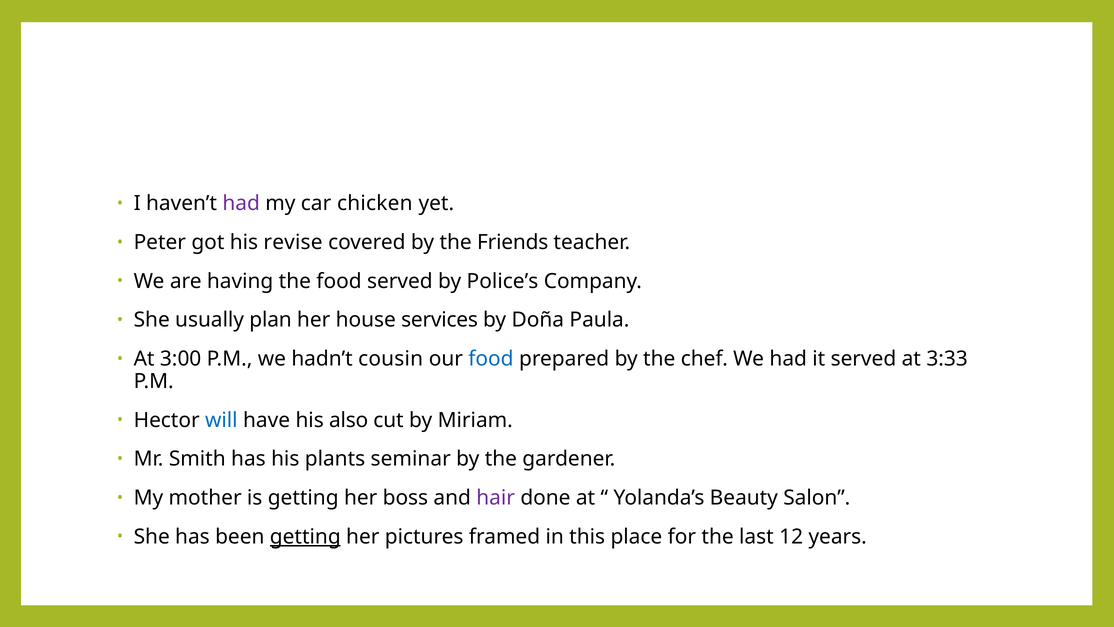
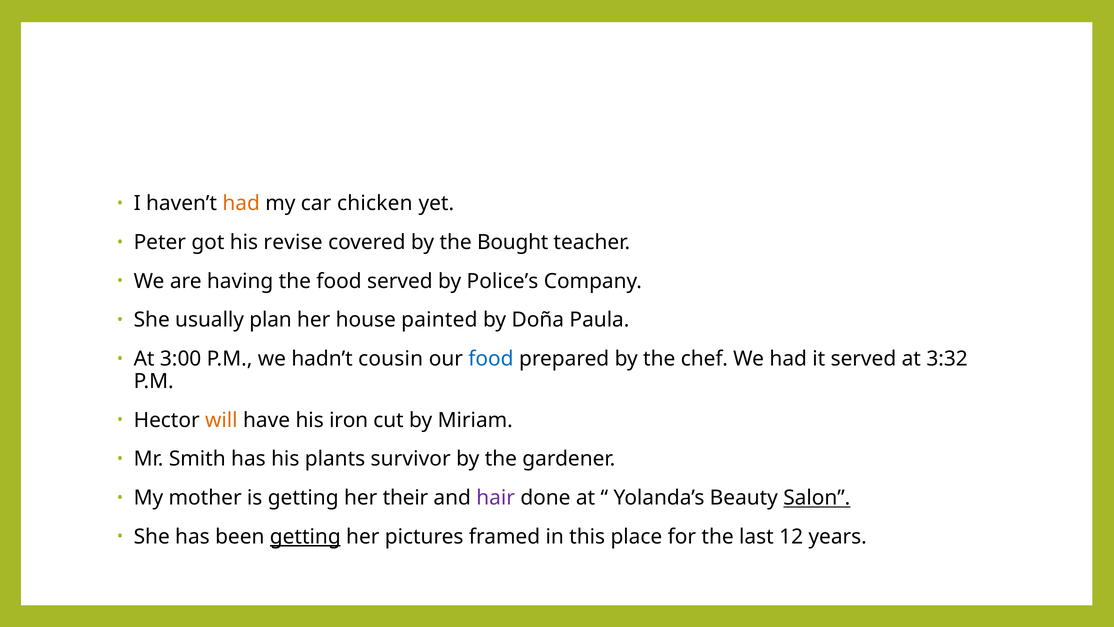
had colour: purple -> orange (241, 203)
Friends: Friends -> Bought (513, 242)
services: services -> painted (439, 320)
3:33: 3:33 -> 3:32 (947, 359)
will colour: blue -> orange (221, 420)
also: also -> iron (349, 420)
seminar: seminar -> survivor (411, 459)
boss: boss -> their (405, 498)
Salon underline: none -> present (817, 498)
